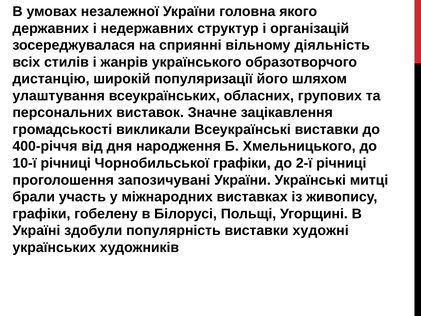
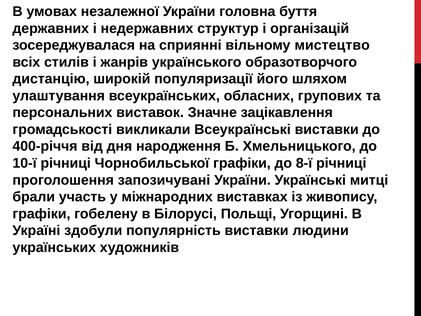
якого: якого -> буття (298, 12)
діяльність: діяльність -> мистецтво (332, 45)
2-ї: 2-ї -> 8-ї (304, 163)
художні: художні -> людини (321, 230)
